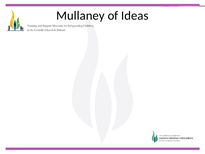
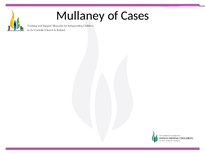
Ideas: Ideas -> Cases (135, 16)
